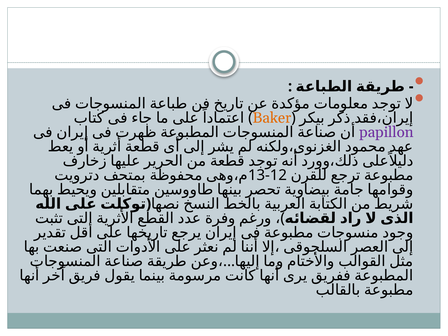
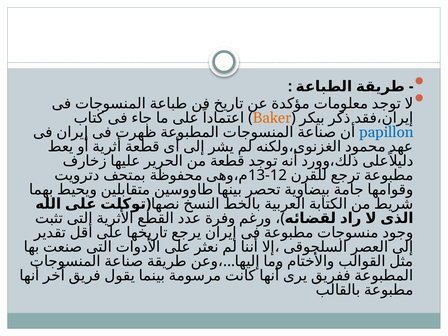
papillon colour: purple -> blue (386, 132)
